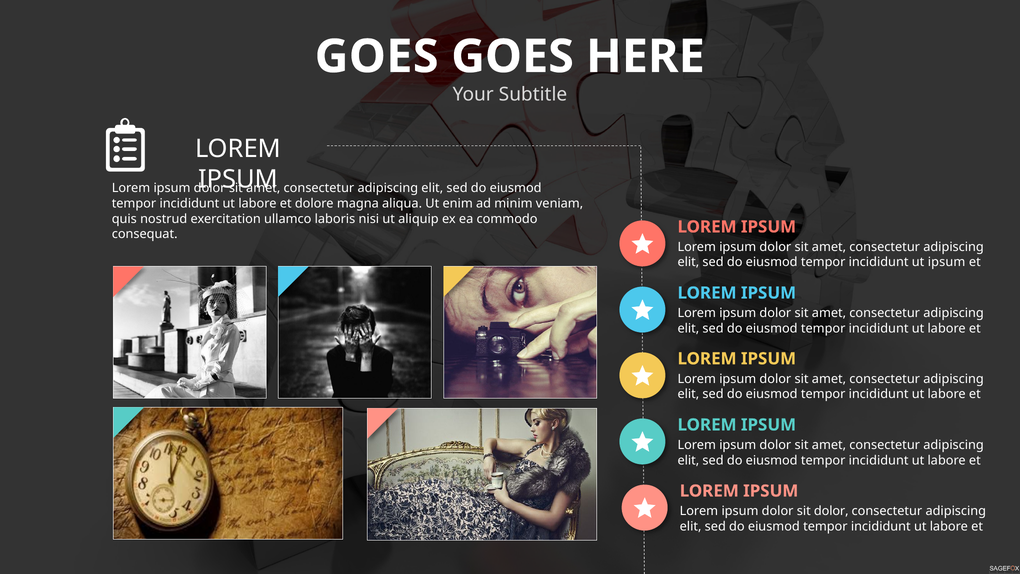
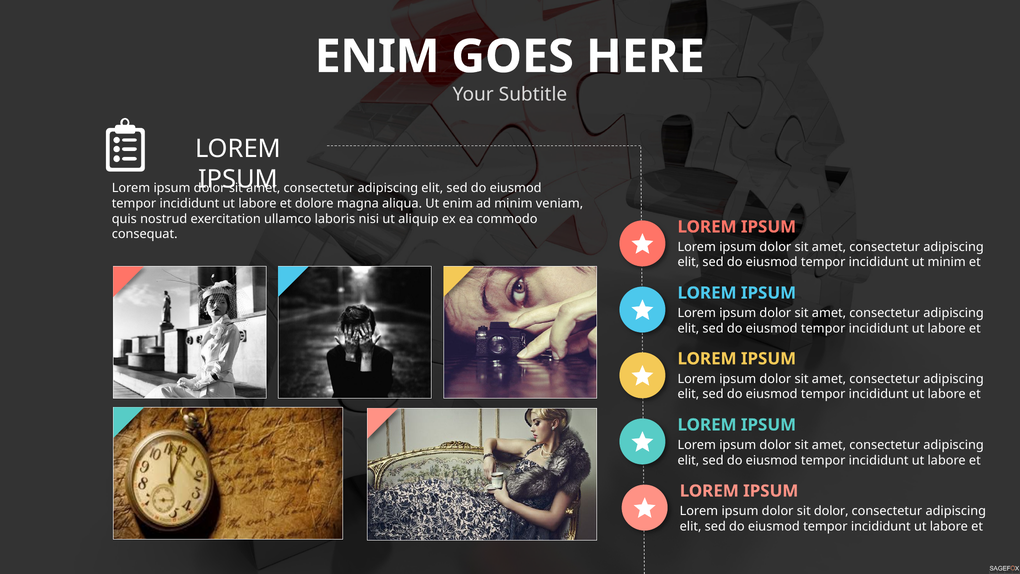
GOES: GOES -> ENIM (377, 57)
ut ipsum: ipsum -> minim (947, 262)
